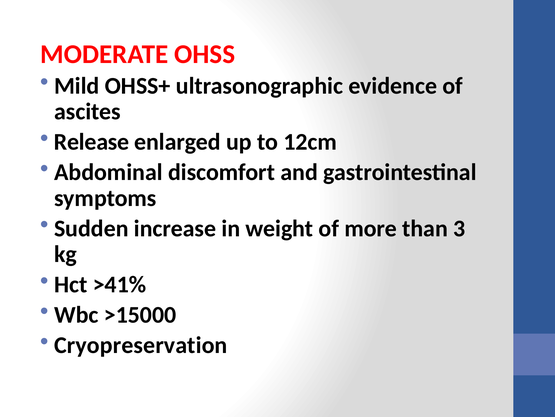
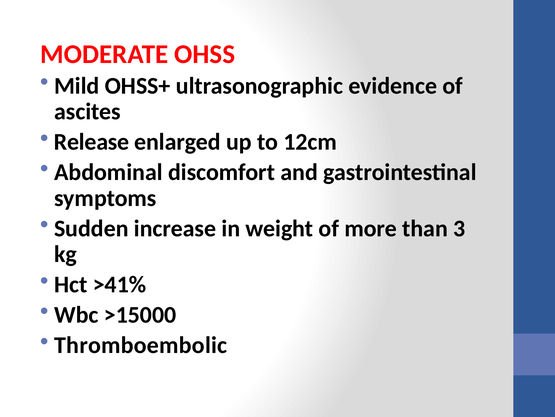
Cryopreservation: Cryopreservation -> Thromboembolic (141, 345)
